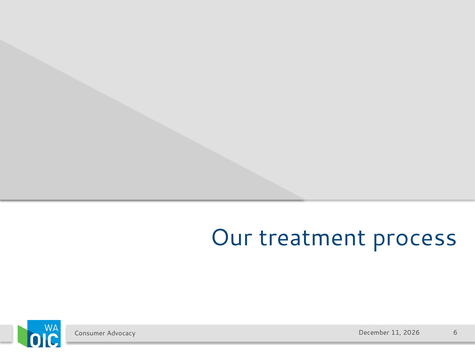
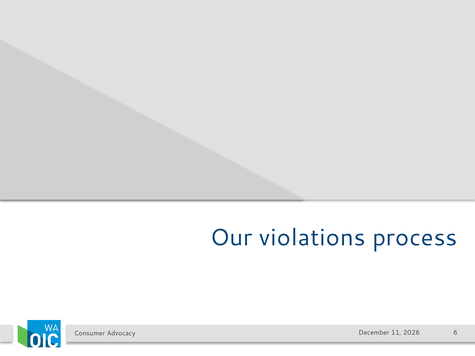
treatment: treatment -> violations (312, 238)
